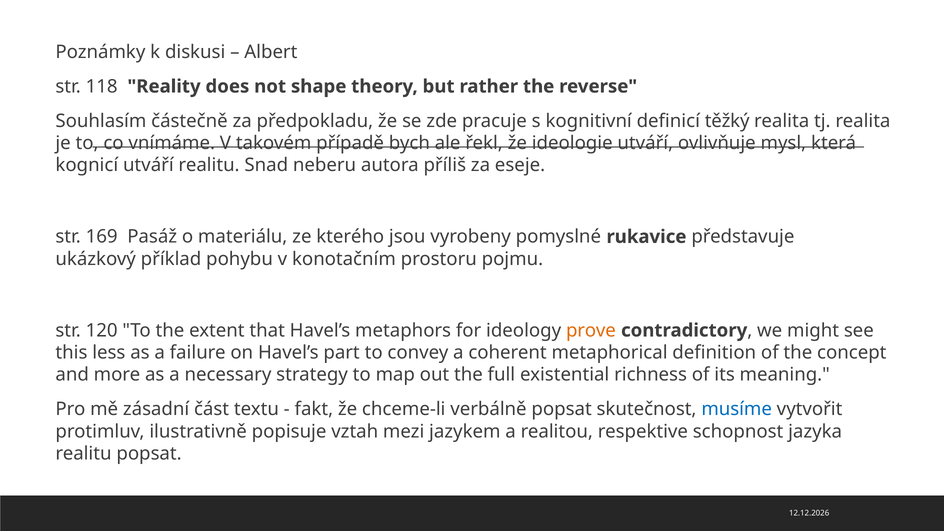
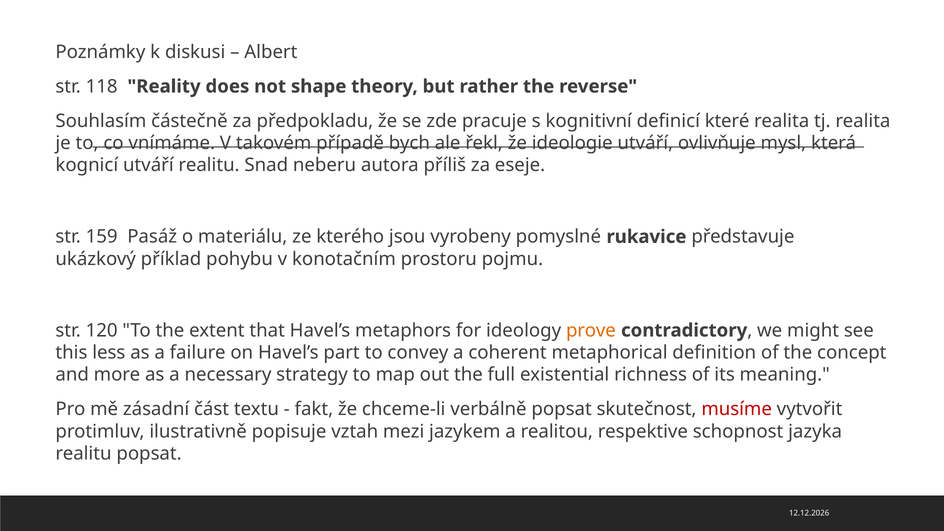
těžký: těžký -> které (727, 121)
169: 169 -> 159 (102, 237)
musíme colour: blue -> red (737, 409)
